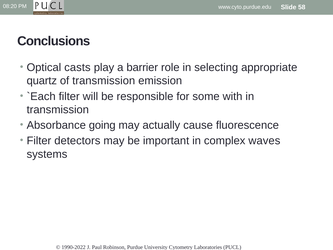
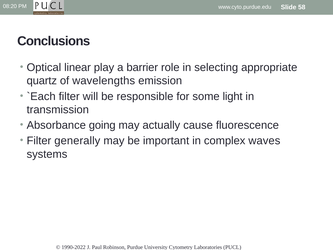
casts: casts -> linear (78, 67)
of transmission: transmission -> wavelengths (104, 81)
with: with -> light (233, 96)
detectors: detectors -> generally (77, 141)
